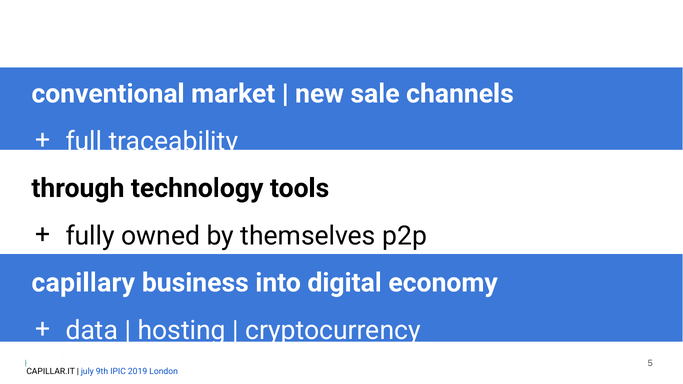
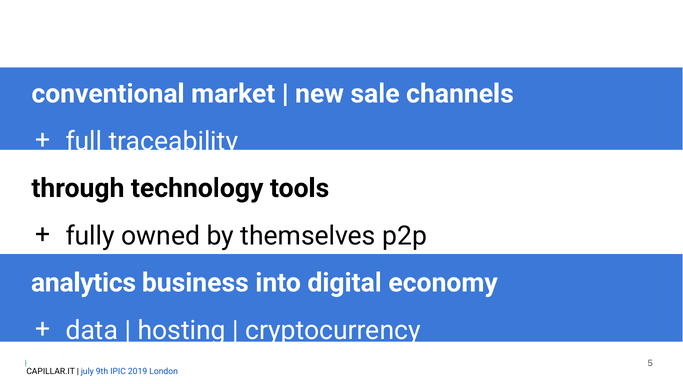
capillary: capillary -> analytics (83, 283)
